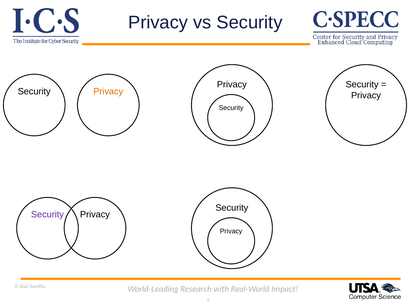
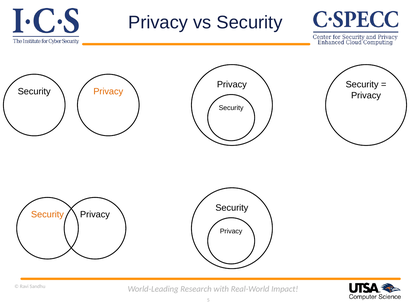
Security colour: purple -> orange (47, 215)
